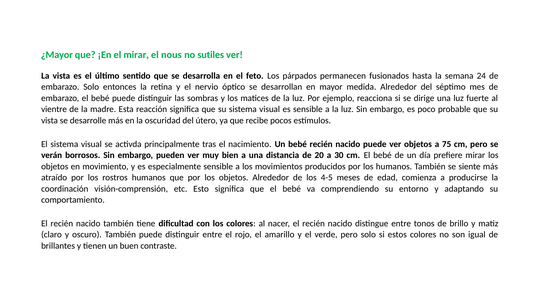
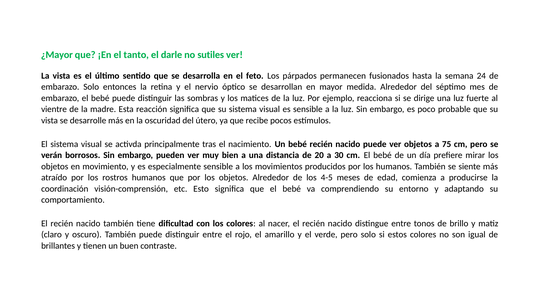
el mirar: mirar -> tanto (136, 55)
nous: nous -> darle (172, 55)
